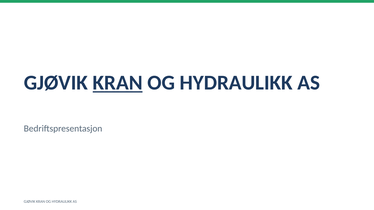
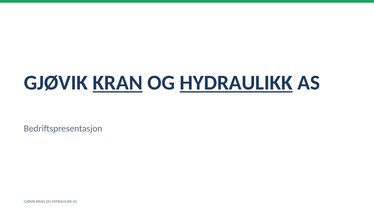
HYDRAULIKK underline: none -> present (236, 83)
